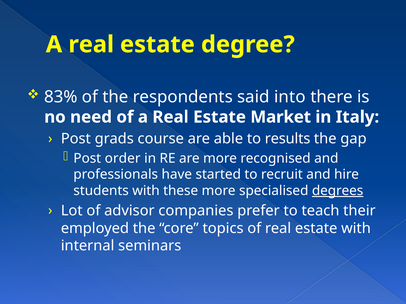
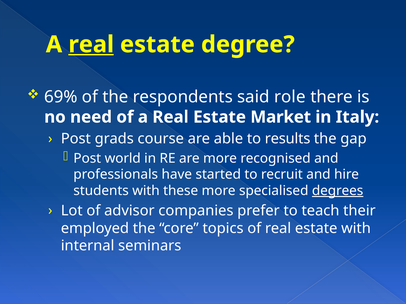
real underline: none -> present (91, 45)
83%: 83% -> 69% (61, 97)
into: into -> role (290, 97)
order: order -> world (123, 159)
